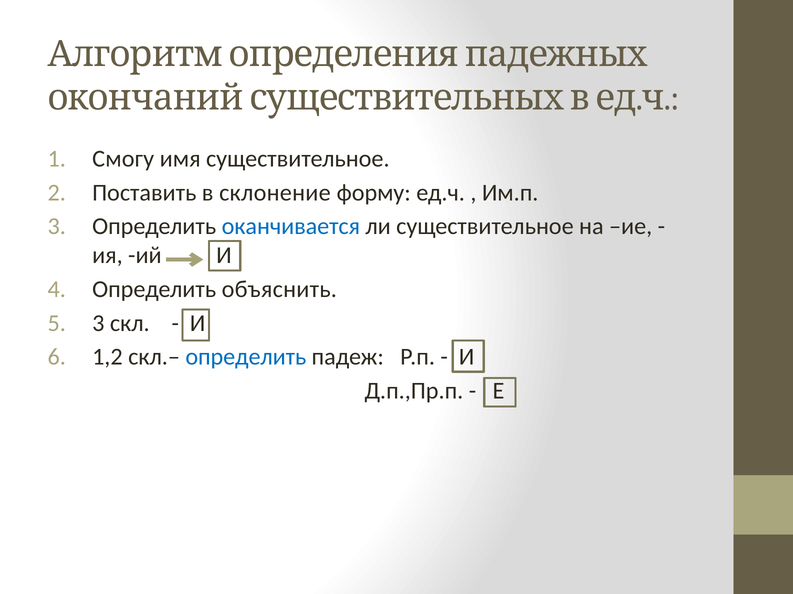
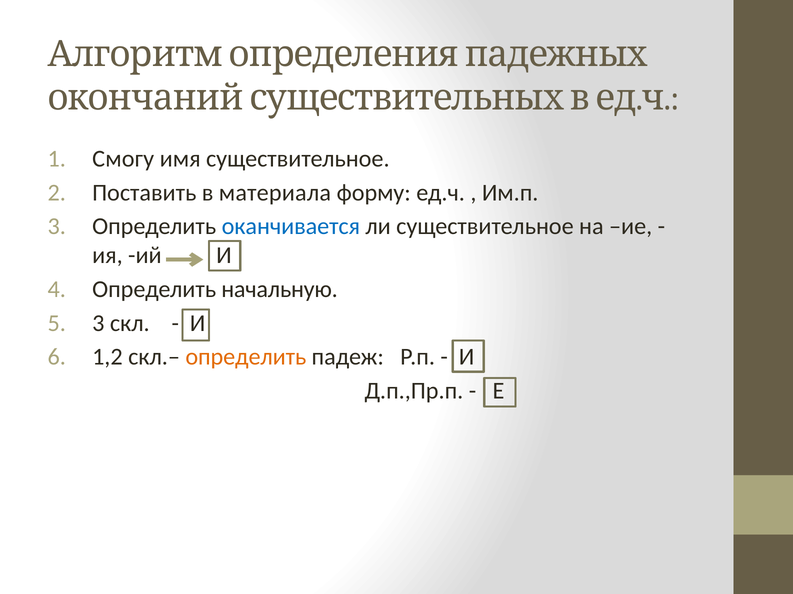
склонение: склонение -> материала (275, 193)
объяснить: объяснить -> начальную (280, 290)
определить colour: blue -> orange (246, 357)
